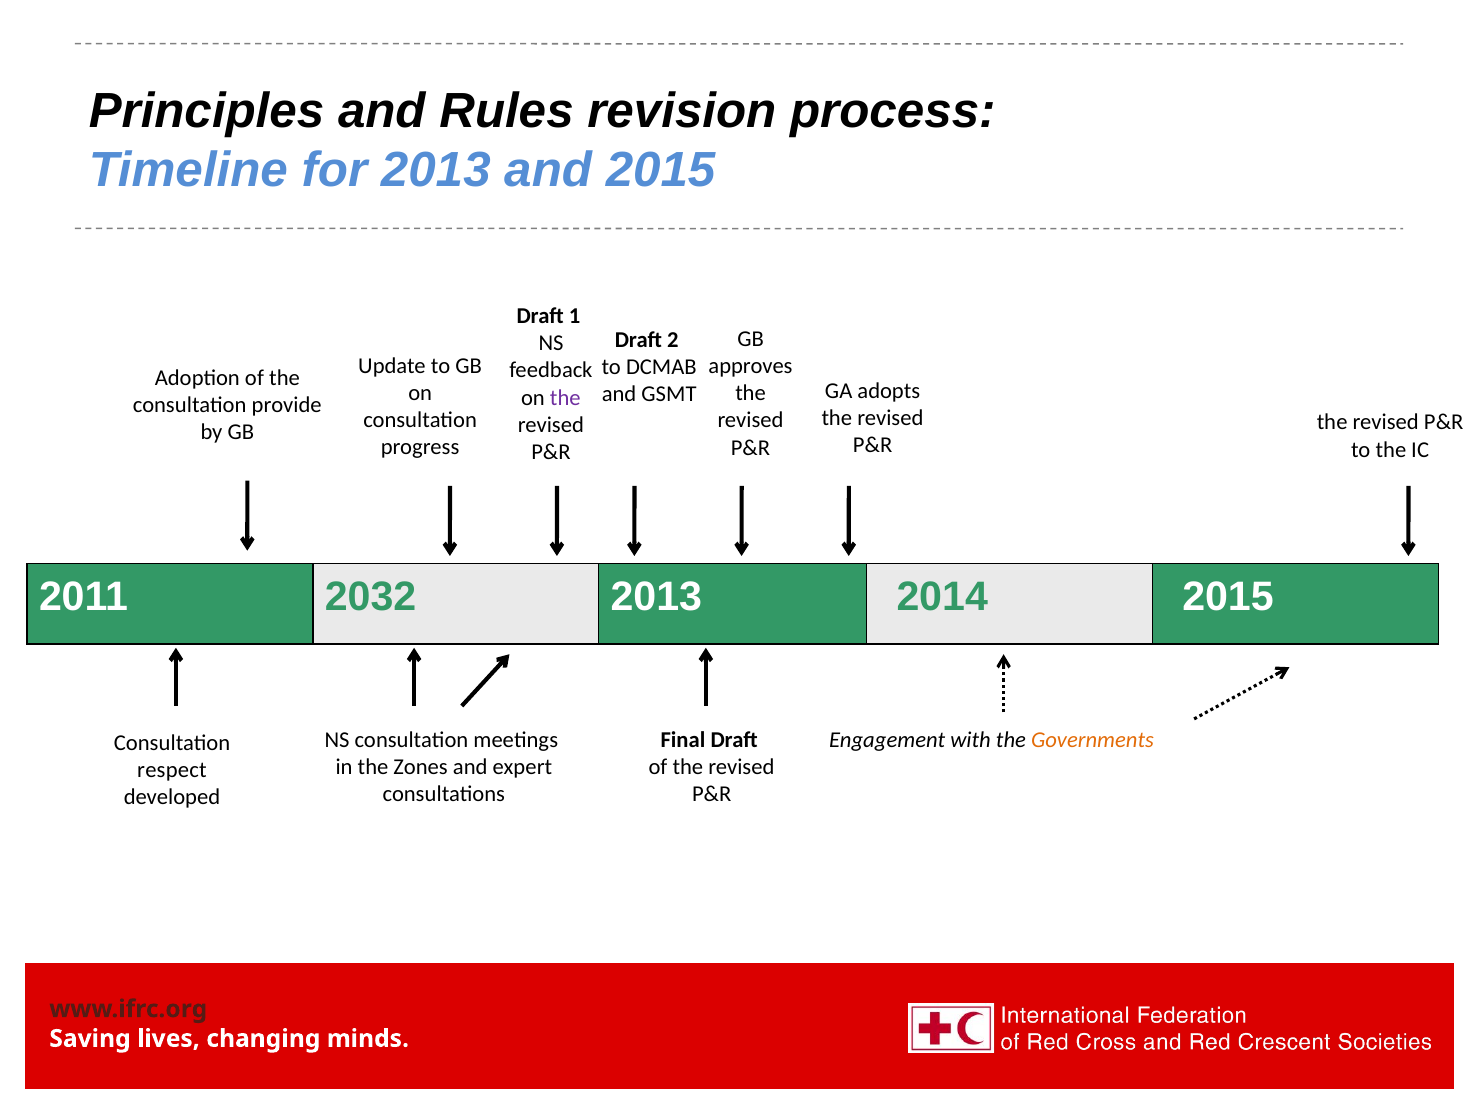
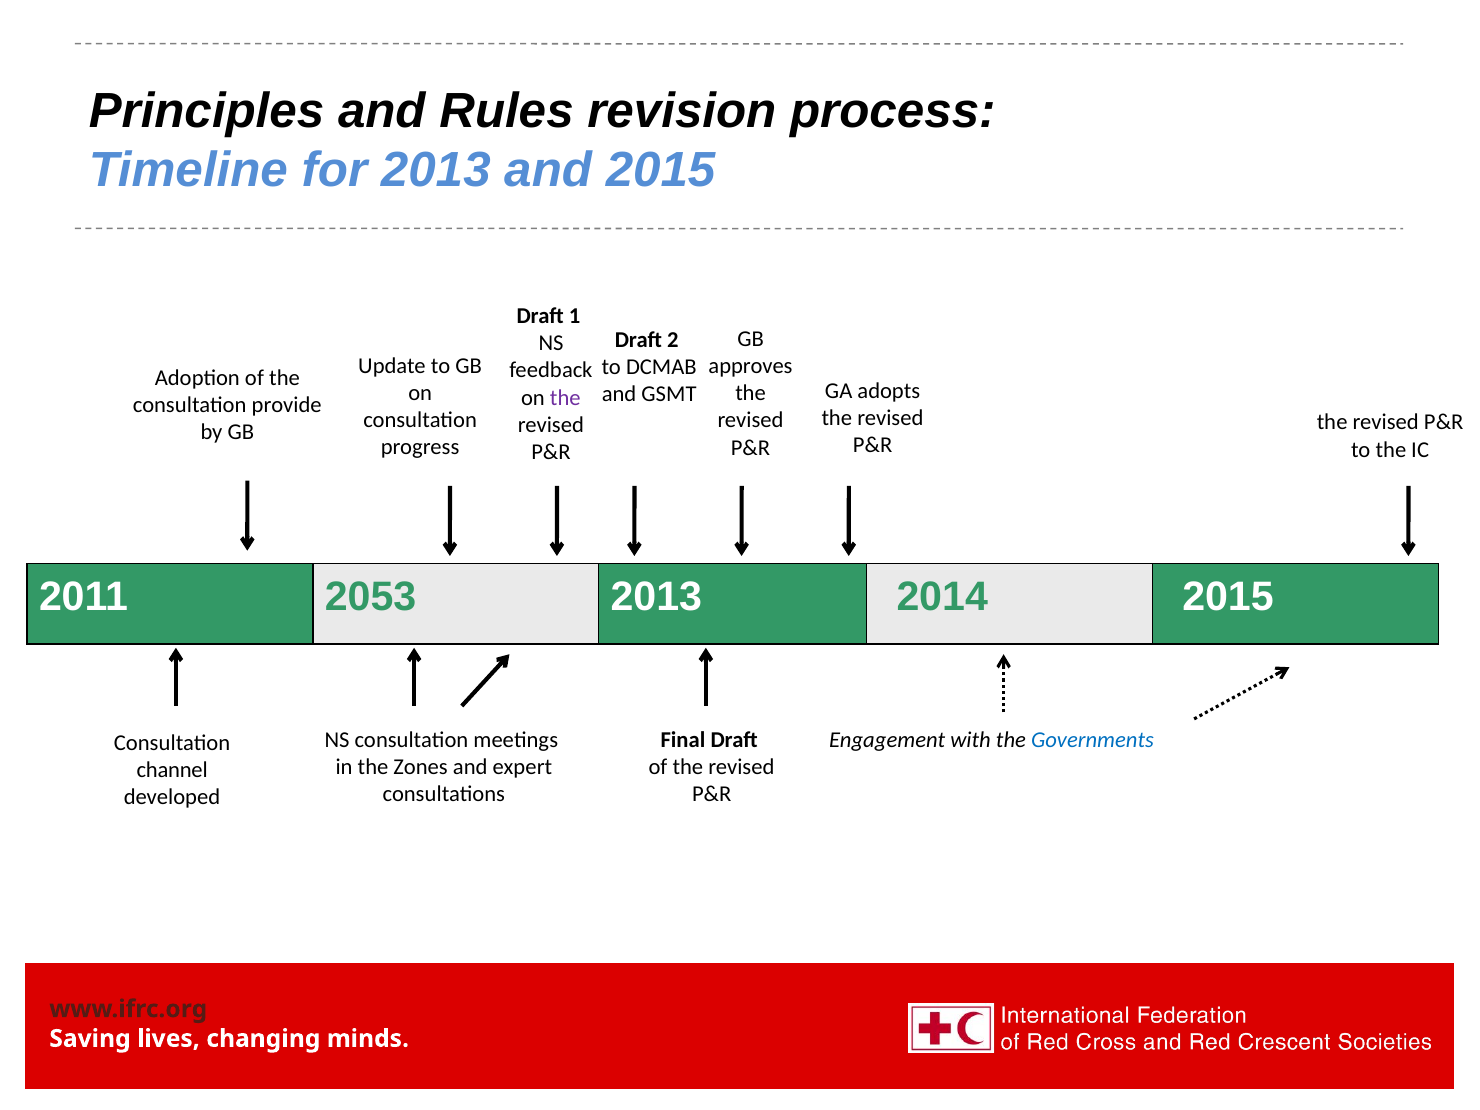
2032: 2032 -> 2053 (371, 597)
Governments colour: orange -> blue (1092, 740)
respect: respect -> channel (172, 770)
